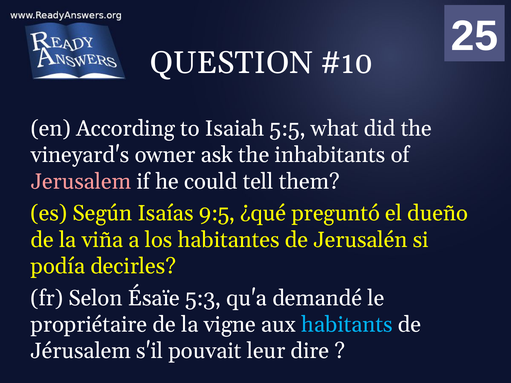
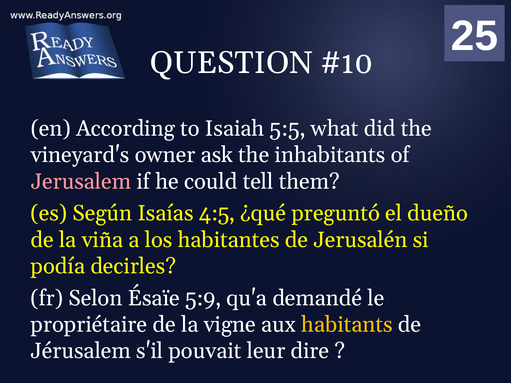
9:5: 9:5 -> 4:5 (217, 214)
5:3: 5:3 -> 5:9 (203, 298)
habitants colour: light blue -> yellow (347, 325)
